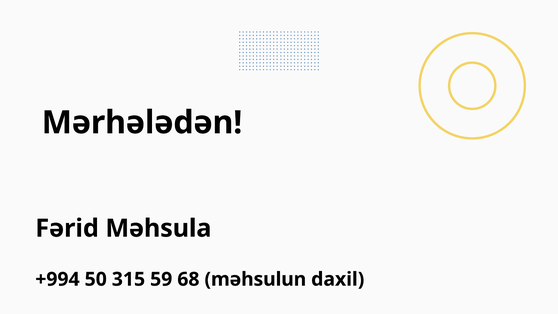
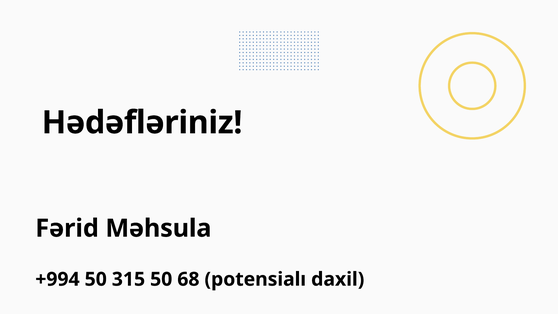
Mərhələdən: Mərhələdən -> Hədəfləriniz (142, 123)
315 59: 59 -> 50 (161, 279)
məhsulun: məhsulun -> potensialı (255, 279)
